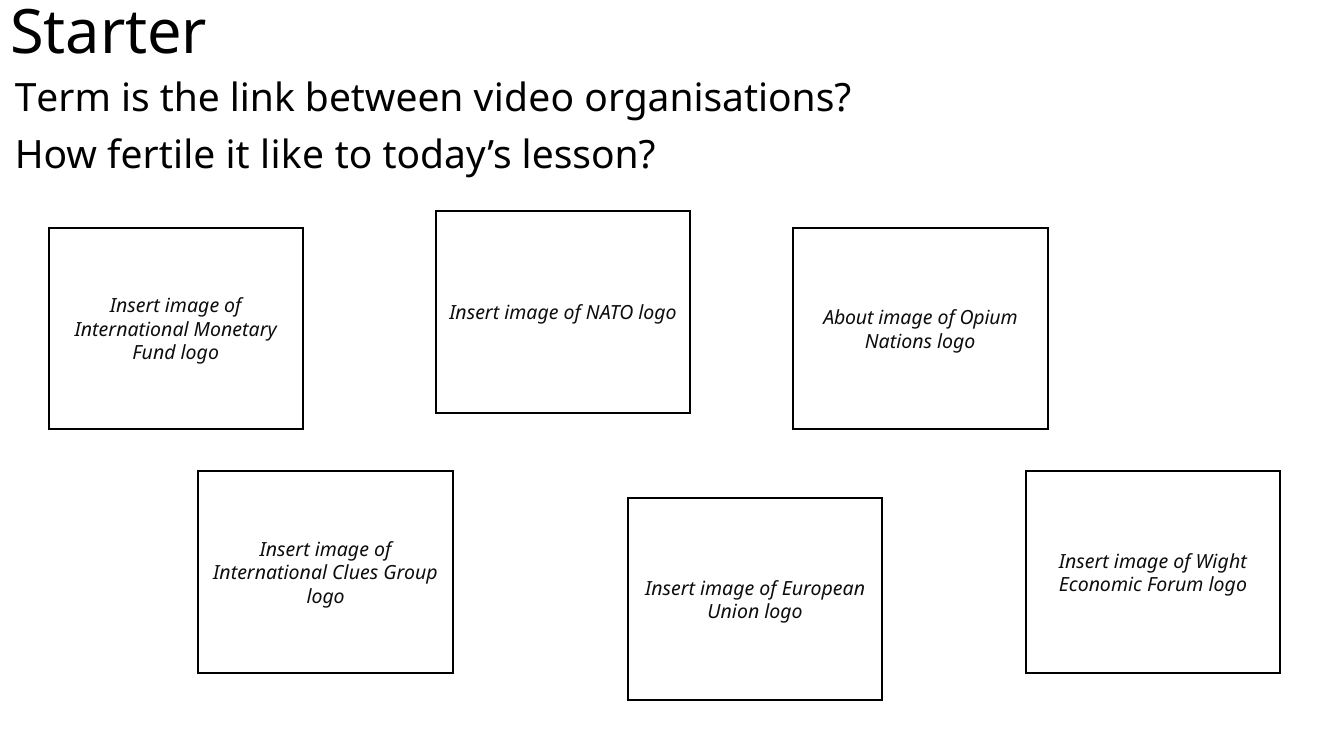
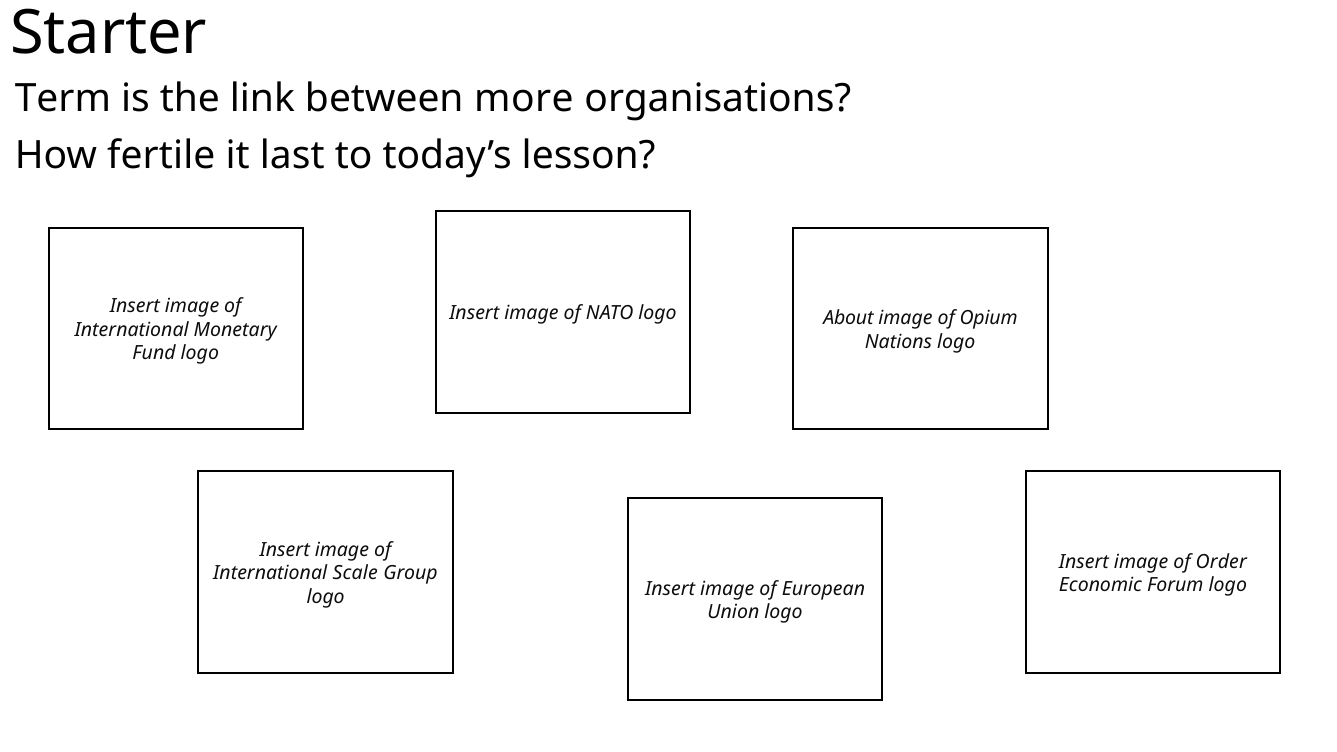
video: video -> more (524, 99)
like: like -> last (292, 155)
Wight: Wight -> Order (1221, 562)
Clues: Clues -> Scale (355, 573)
